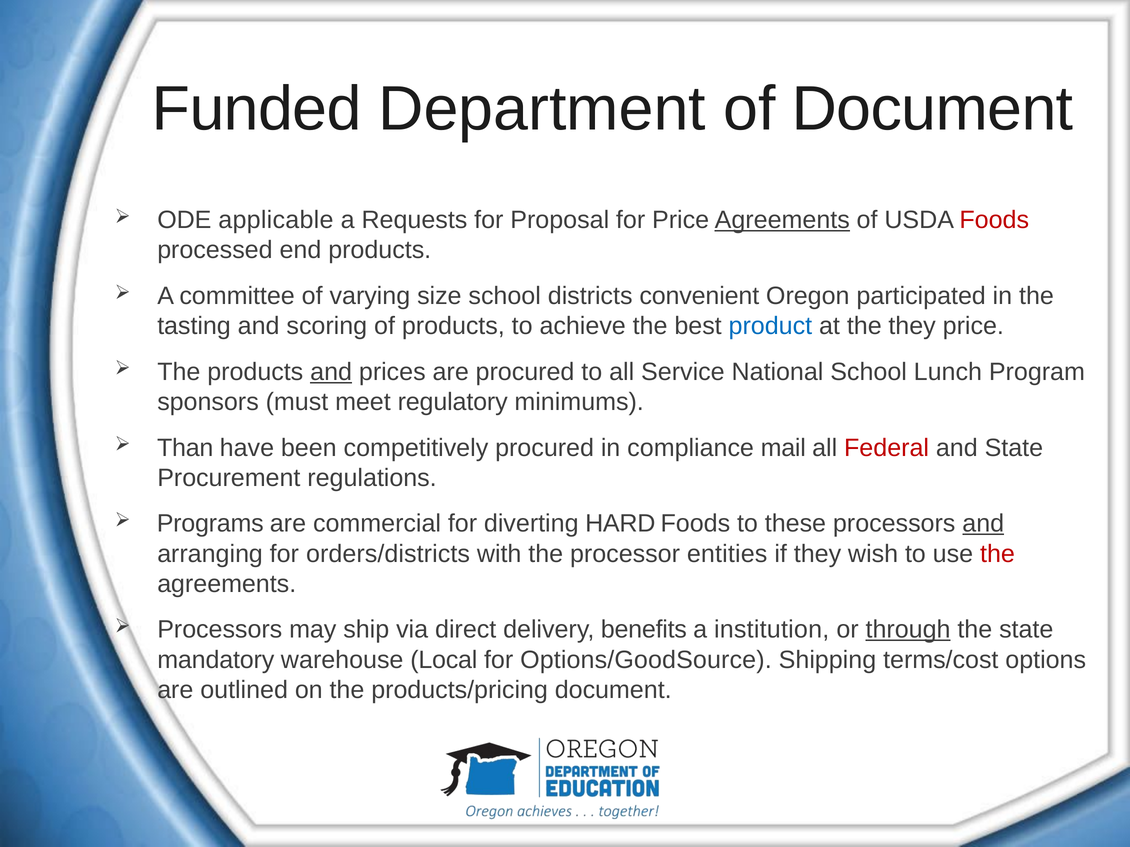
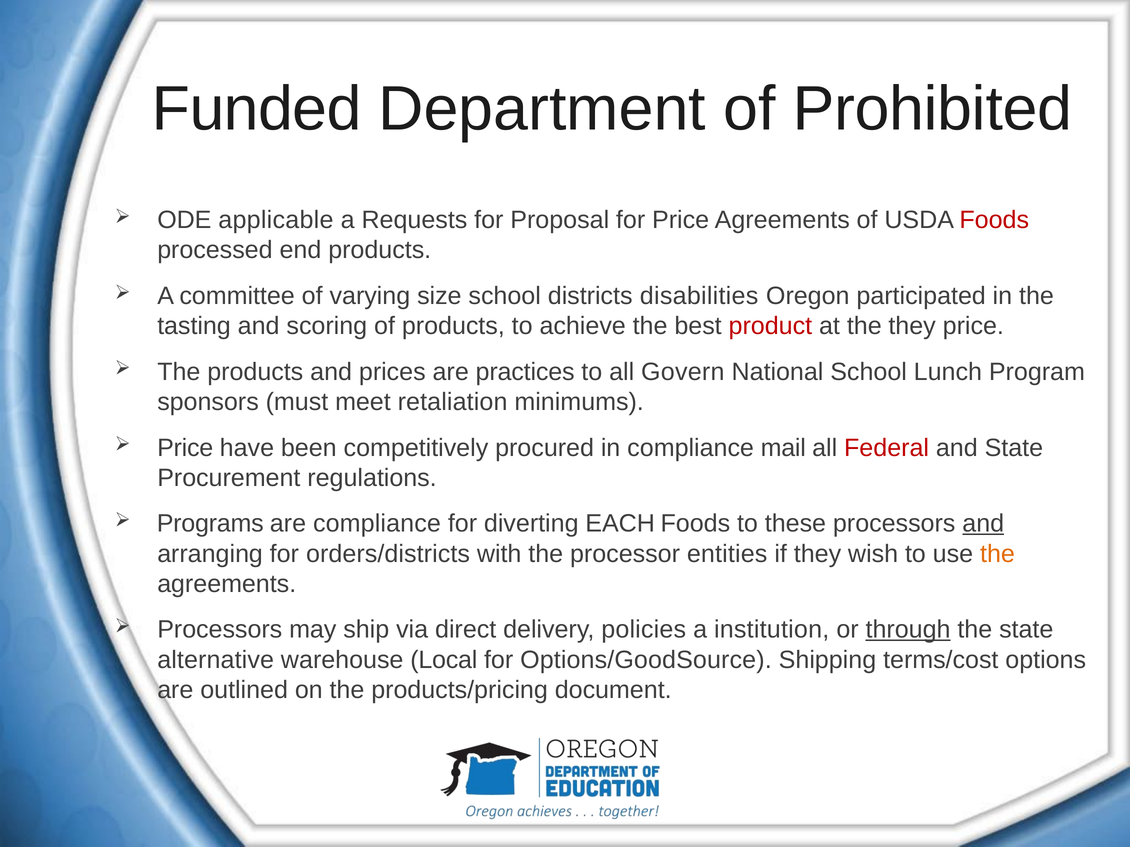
of Document: Document -> Prohibited (932, 109)
Agreements underline: present -> none (782, 220)
convenient: convenient -> disabilities (699, 296)
product colour: blue -> red (770, 326)
and underline: present -> none (331, 372)
are procured: procured -> practices (525, 372)
Service: Service -> Govern (683, 372)
regulatory: regulatory -> retaliation (453, 402)
Than: Than -> Price (185, 448)
are commercial: commercial -> compliance (377, 524)
HARD: HARD -> EACH (620, 524)
the colour: red -> orange (998, 554)
benefits: benefits -> policies (644, 630)
mandatory: mandatory -> alternative (216, 660)
